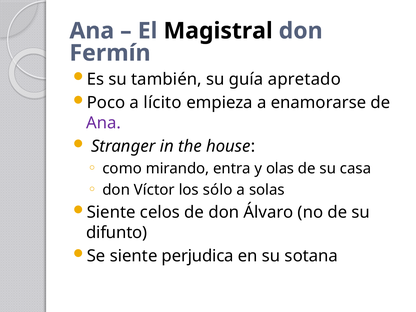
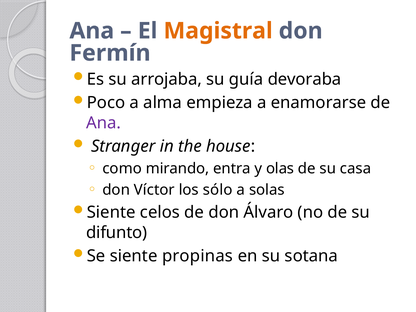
Magistral colour: black -> orange (218, 31)
también: también -> arrojaba (167, 79)
apretado: apretado -> devoraba (304, 79)
lícito: lícito -> alma (163, 103)
perjudica: perjudica -> propinas (198, 256)
